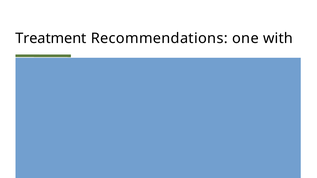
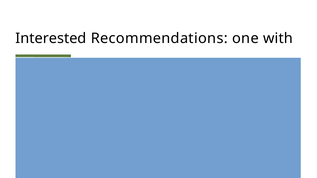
Treatment: Treatment -> Interested (51, 38)
